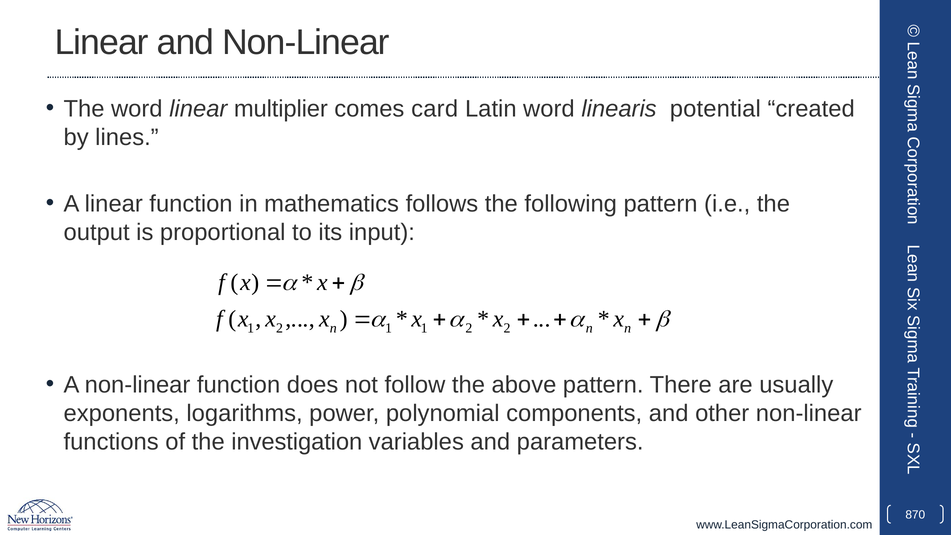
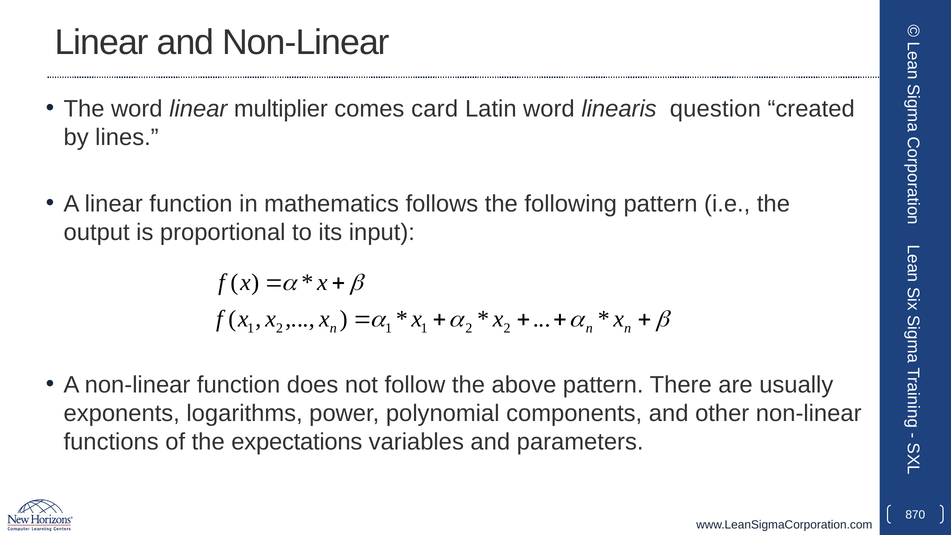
potential: potential -> question (715, 109)
investigation: investigation -> expectations (297, 442)
